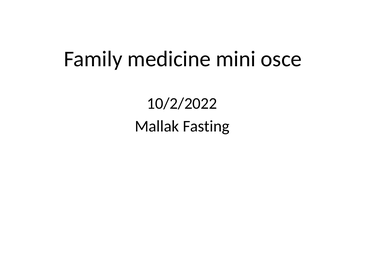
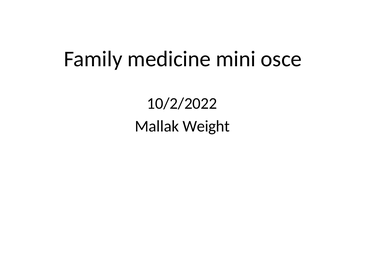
Fasting: Fasting -> Weight (206, 126)
